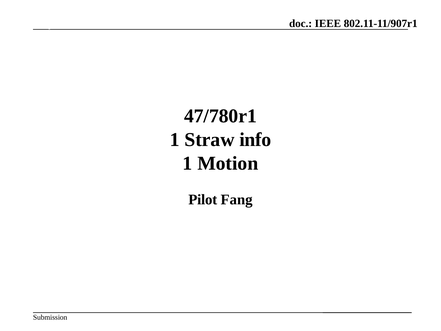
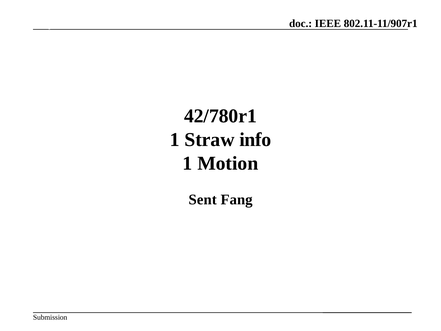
47/780r1: 47/780r1 -> 42/780r1 (220, 116)
Pilot: Pilot -> Sent (203, 200)
